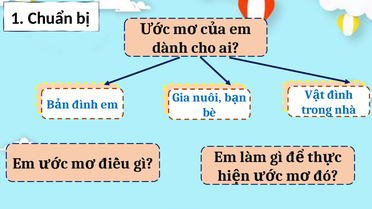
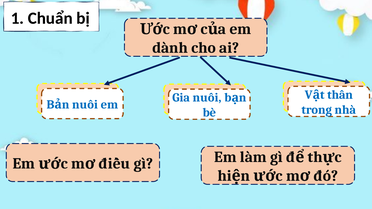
đình: đình -> thân (340, 95)
đình: đình -> nuôi (85, 105)
